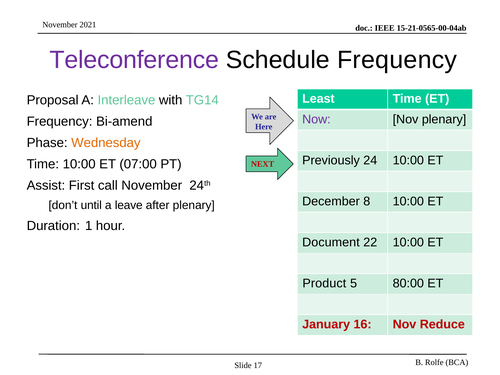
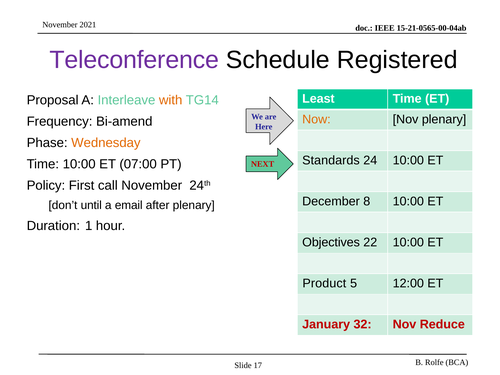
Schedule Frequency: Frequency -> Registered (397, 60)
with colour: black -> orange (171, 100)
Now colour: purple -> orange (316, 119)
Previously: Previously -> Standards (331, 160)
Assist: Assist -> Policy (46, 186)
leave: leave -> email (129, 205)
Document: Document -> Objectives (331, 242)
80:00: 80:00 -> 12:00 (408, 283)
16: 16 -> 32 (363, 324)
